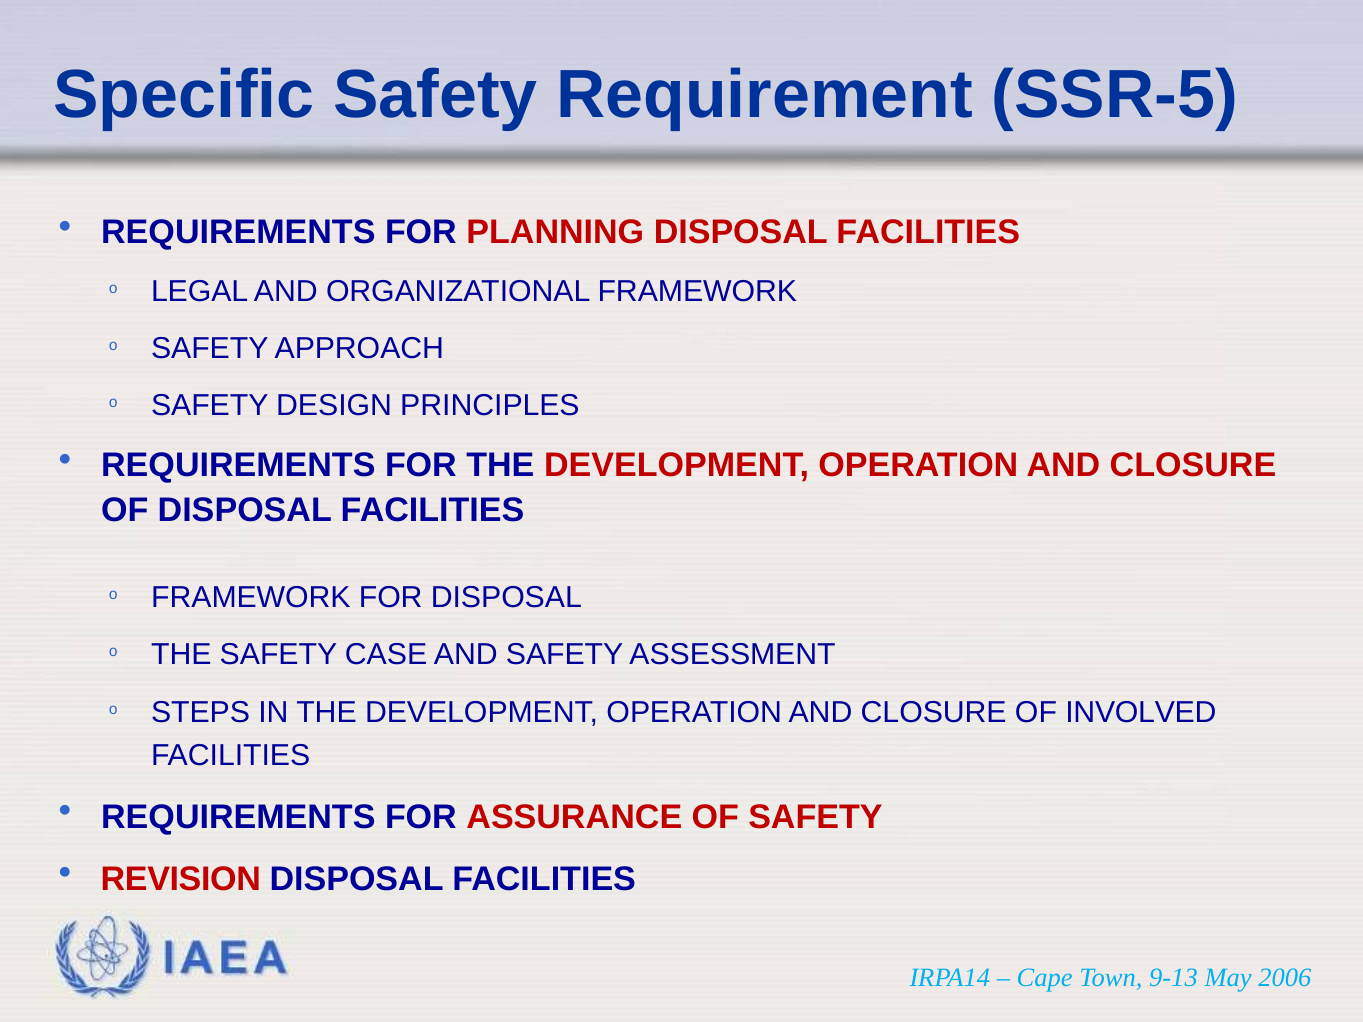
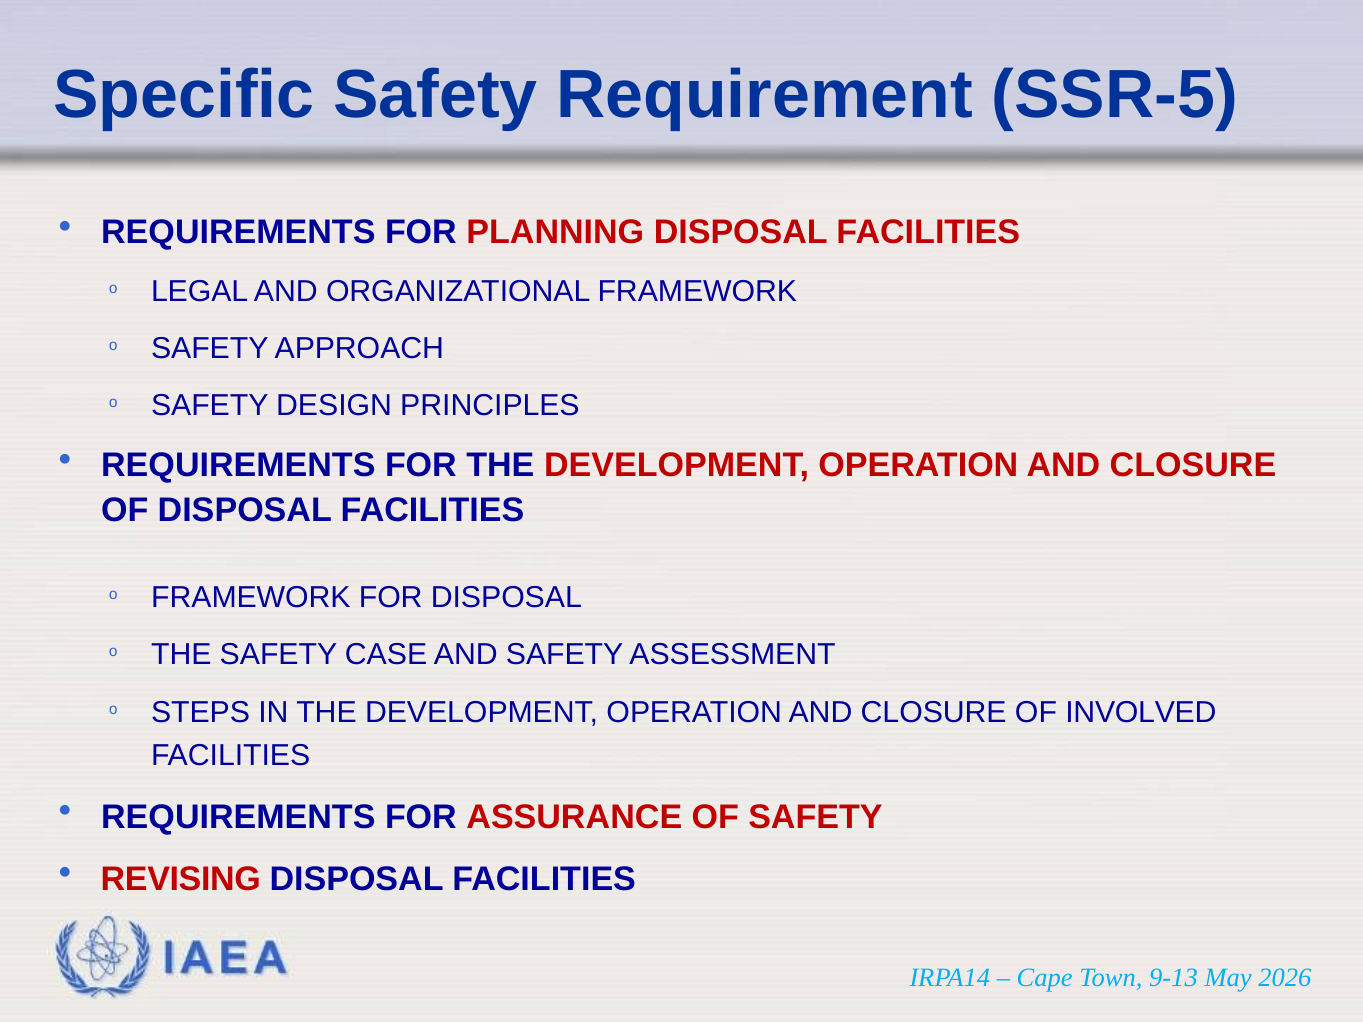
REVISION: REVISION -> REVISING (181, 879)
2006: 2006 -> 2026 (1285, 978)
